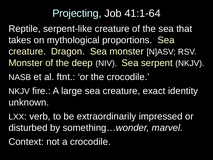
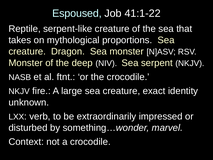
Projecting: Projecting -> Espoused (77, 13)
41:1-64: 41:1-64 -> 41:1-22 (143, 13)
